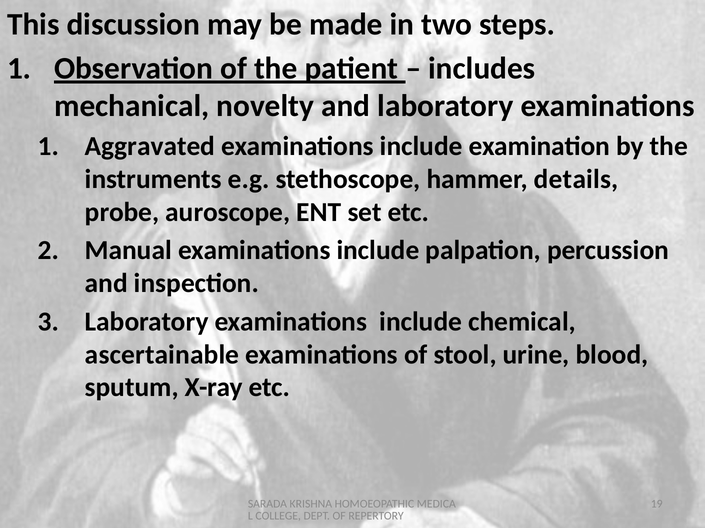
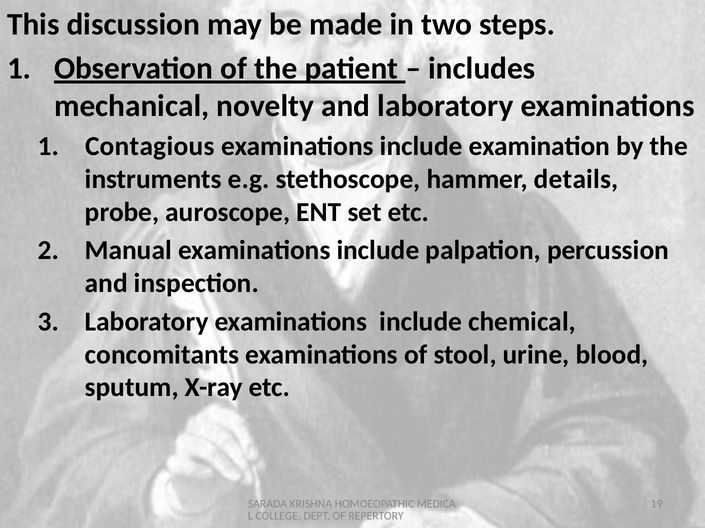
Aggravated: Aggravated -> Contagious (150, 146)
ascertainable: ascertainable -> concomitants (162, 355)
